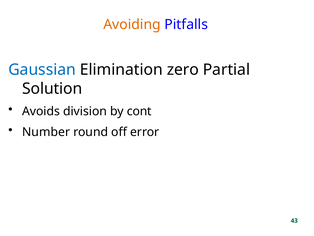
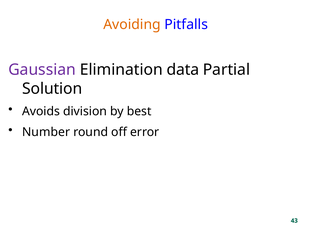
Gaussian colour: blue -> purple (42, 70)
zero: zero -> data (183, 70)
cont: cont -> best (139, 111)
